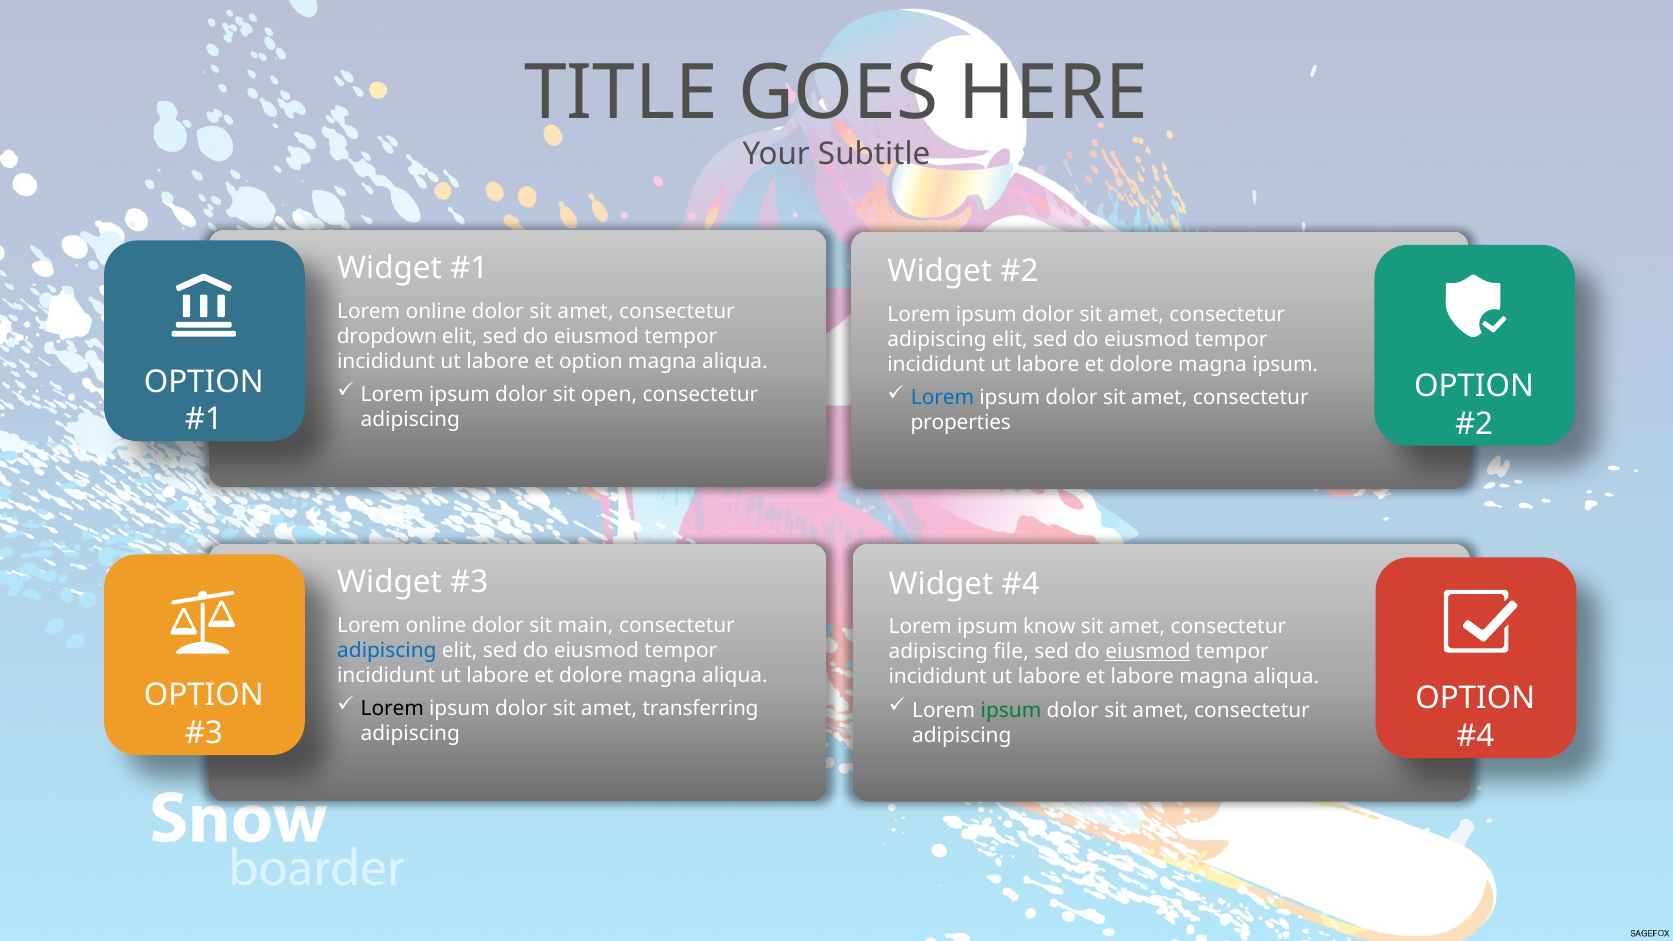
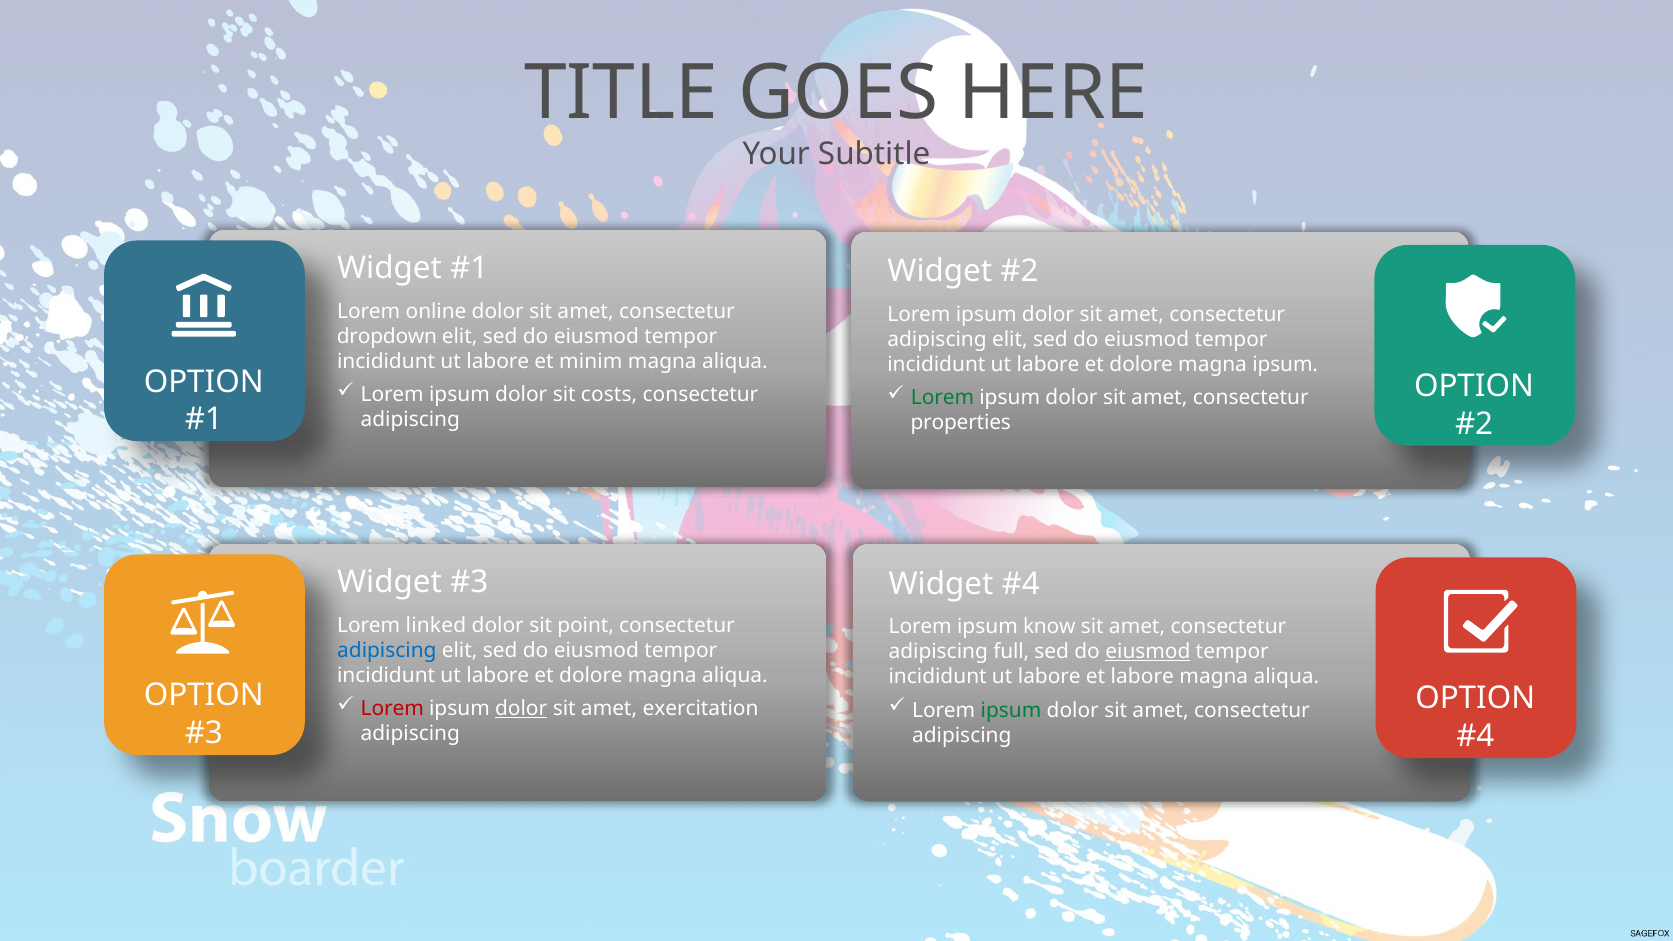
et option: option -> minim (591, 361)
open: open -> costs (609, 395)
Lorem colour: blue -> green (943, 398)
online: online -> linked (436, 625)
main: main -> point (586, 625)
file: file -> full (1011, 652)
Lorem colour: black -> red (392, 709)
dolor underline: none -> present (521, 709)
transferring: transferring -> exercitation (701, 709)
